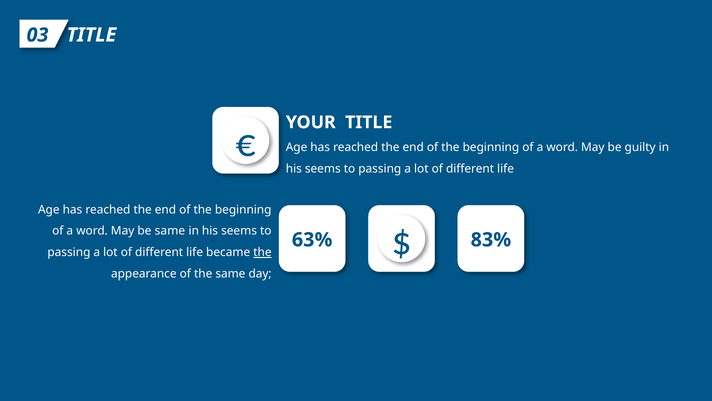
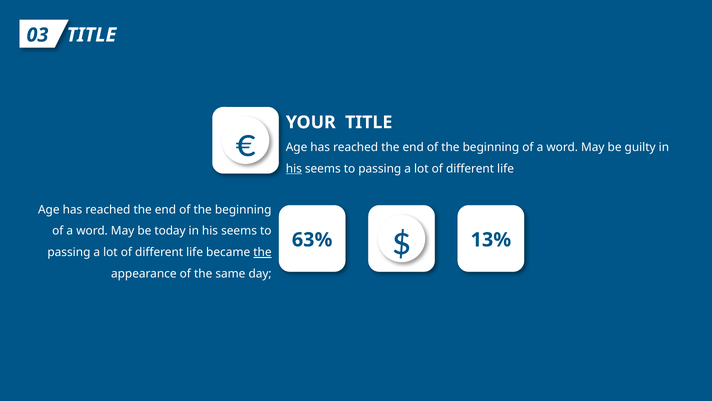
his underline: none -> present (294, 168)
be same: same -> today (170, 231)
83%: 83% -> 13% (491, 240)
